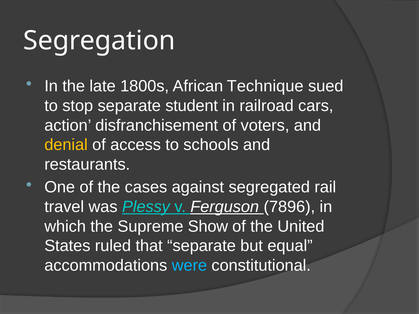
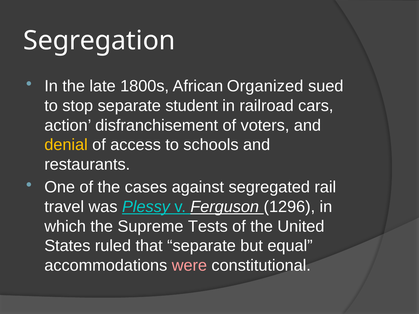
Technique: Technique -> Organized (265, 86)
7896: 7896 -> 1296 (289, 207)
Show: Show -> Tests (208, 227)
were colour: light blue -> pink (189, 266)
